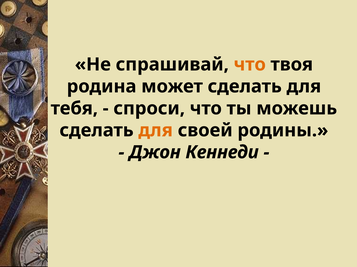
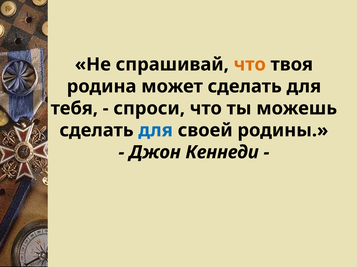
для colour: orange -> blue (156, 131)
